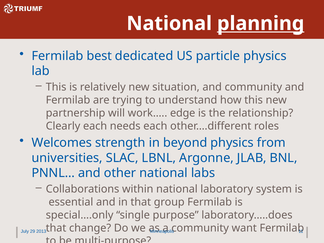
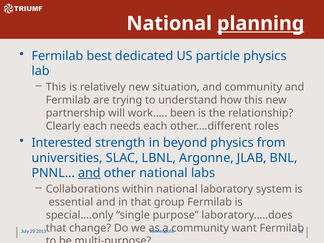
edge: edge -> been (183, 113)
Welcomes: Welcomes -> Interested (62, 143)
and underline: none -> present (89, 173)
